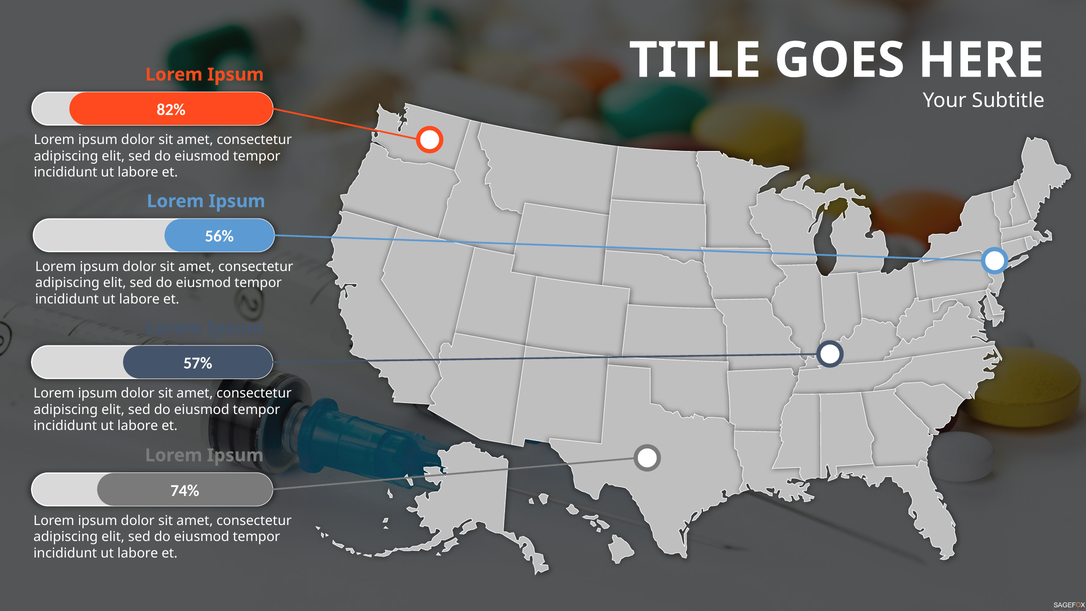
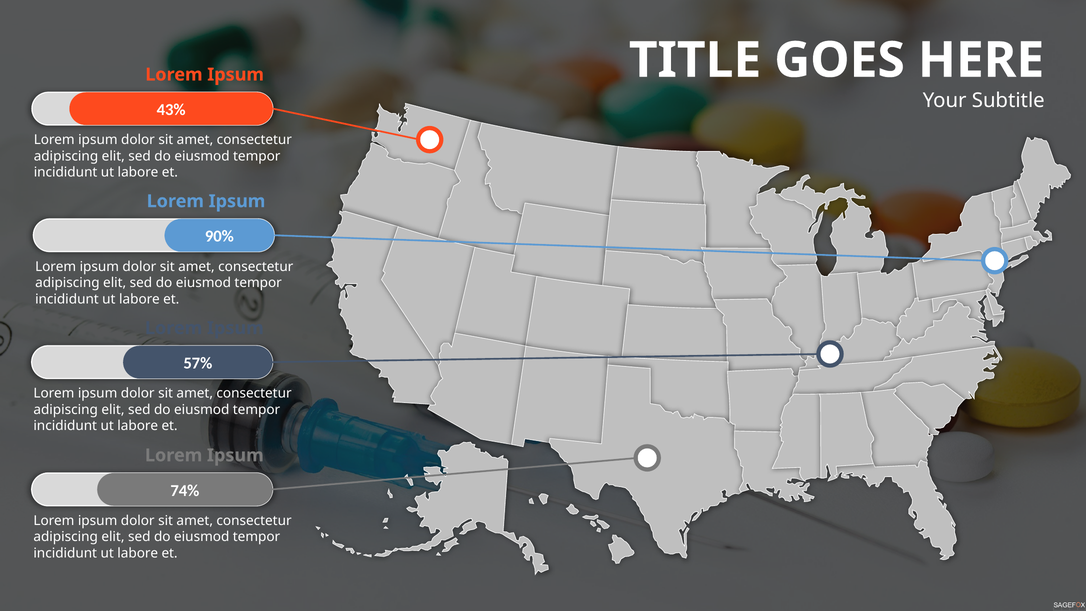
82%: 82% -> 43% (171, 110)
56%: 56% -> 90% (219, 236)
